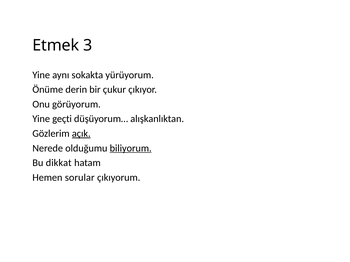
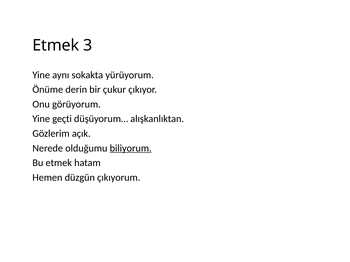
açık underline: present -> none (81, 134)
Bu dikkat: dikkat -> etmek (59, 163)
sorular: sorular -> düzgün (80, 178)
